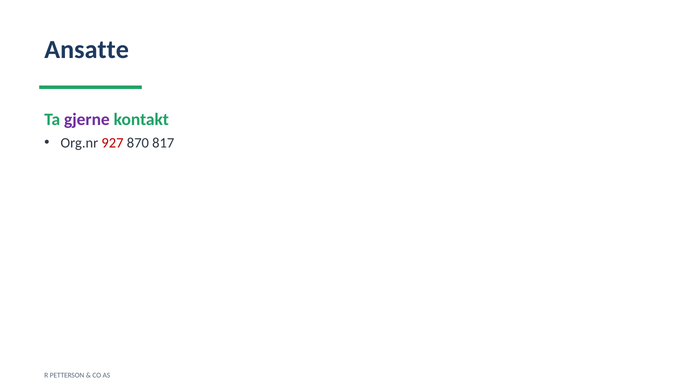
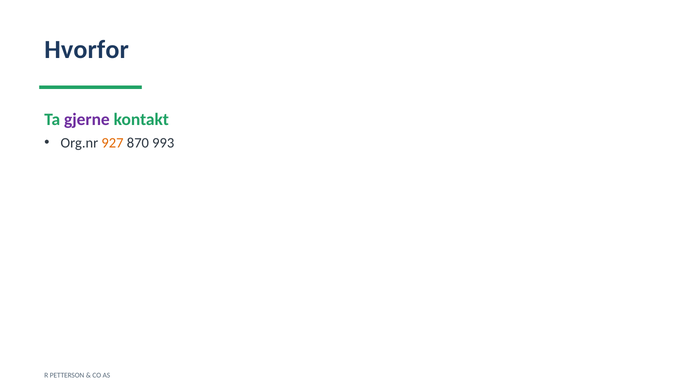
Ansatte: Ansatte -> Hvorfor (87, 50)
927 colour: red -> orange (113, 143)
817: 817 -> 993 (163, 143)
